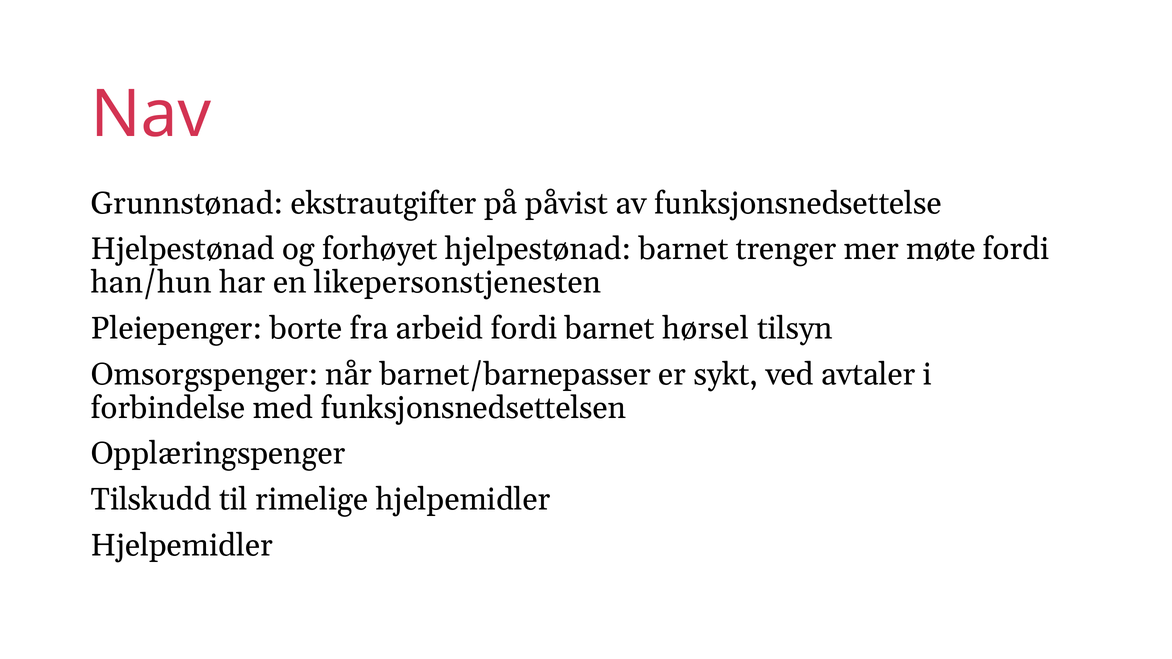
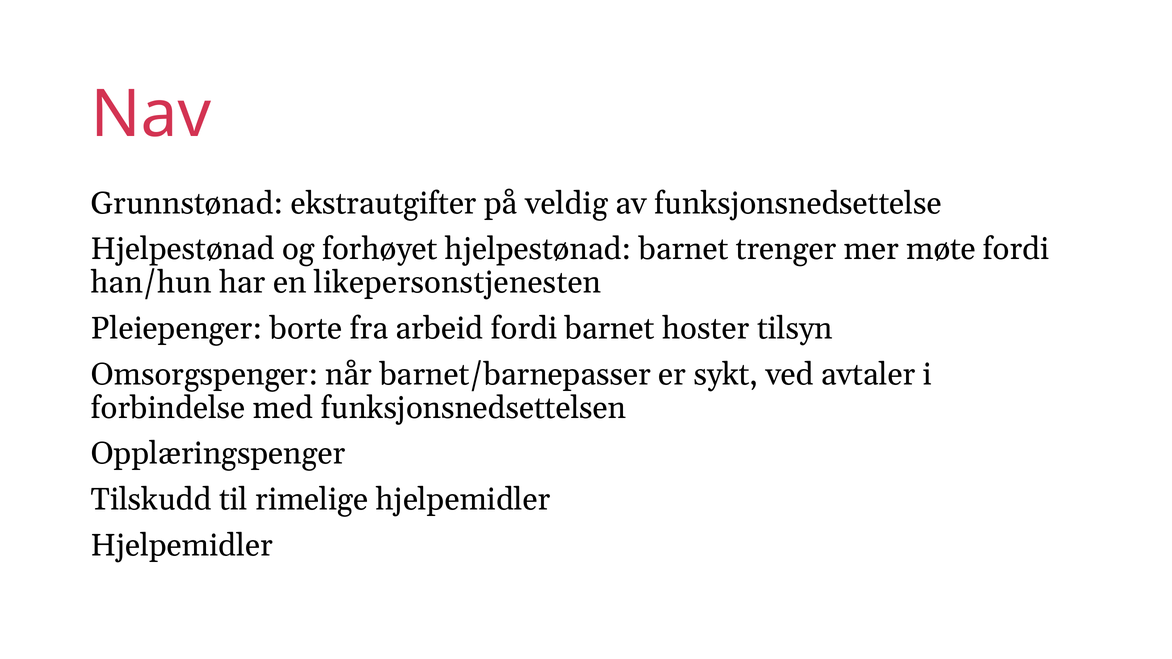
påvist: påvist -> veldig (567, 203)
hørsel: hørsel -> hoster (706, 329)
